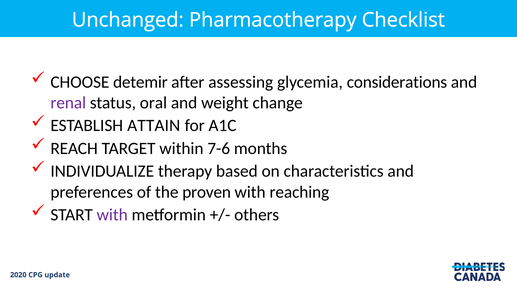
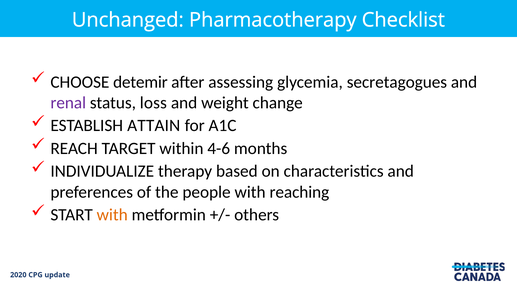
considerations: considerations -> secretagogues (397, 82)
oral: oral -> loss (153, 103)
7-6: 7-6 -> 4-6 (219, 148)
proven: proven -> people (207, 192)
with colour: purple -> orange (112, 215)
